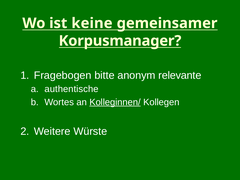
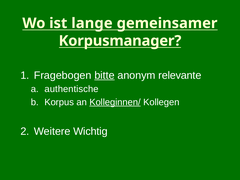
keine: keine -> lange (92, 23)
bitte underline: none -> present (104, 75)
Wortes: Wortes -> Korpus (59, 102)
Würste: Würste -> Wichtig (90, 131)
